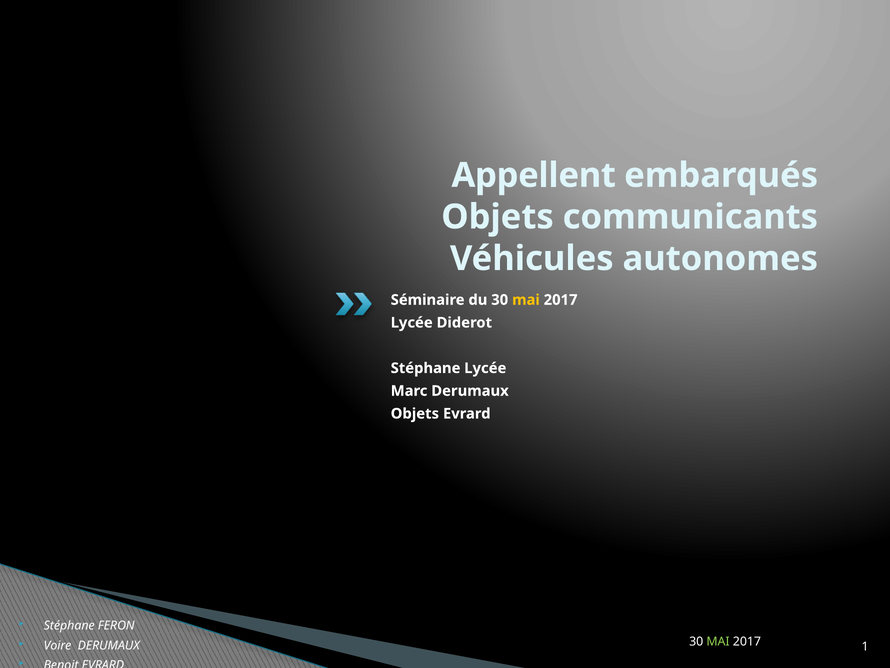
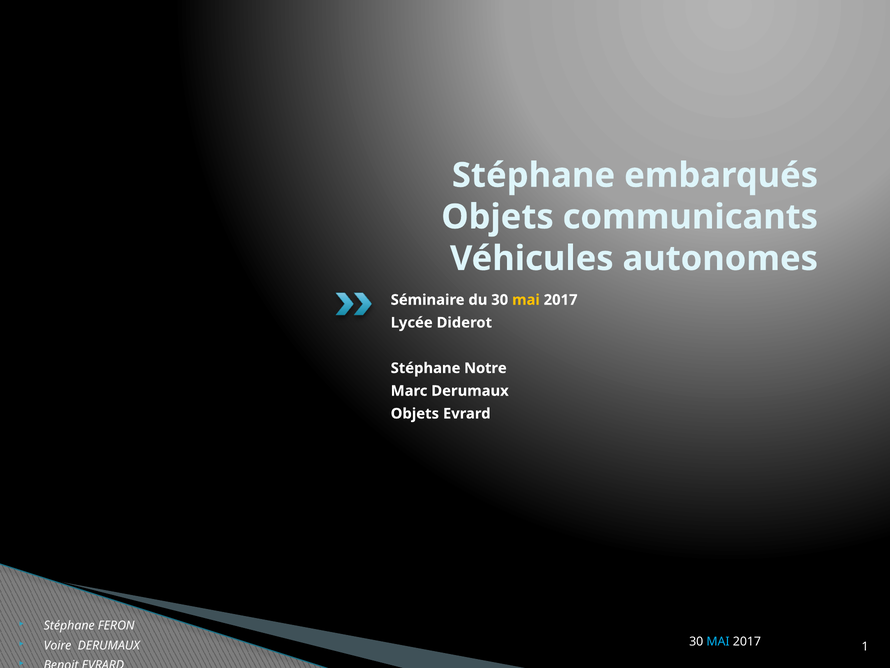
Appellent: Appellent -> Stéphane (533, 175)
Stéphane Lycée: Lycée -> Notre (485, 368)
MAI colour: light green -> light blue (718, 641)
